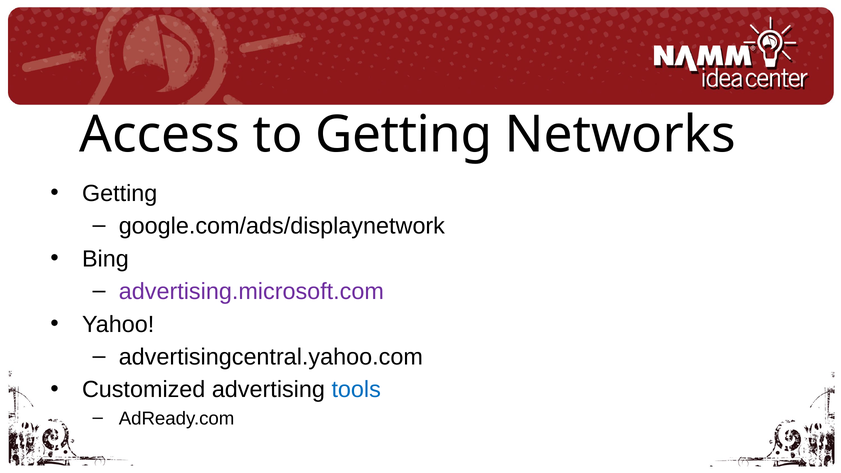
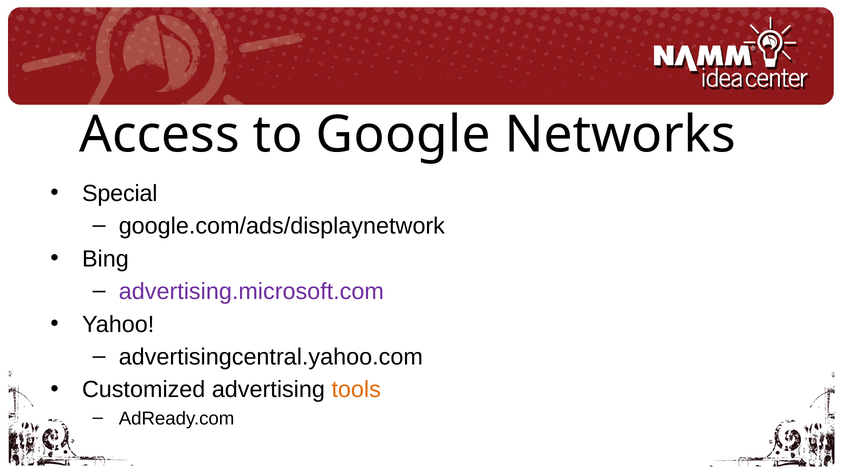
to Getting: Getting -> Google (403, 135)
Getting: Getting -> Special (120, 193)
tools colour: blue -> orange (356, 390)
